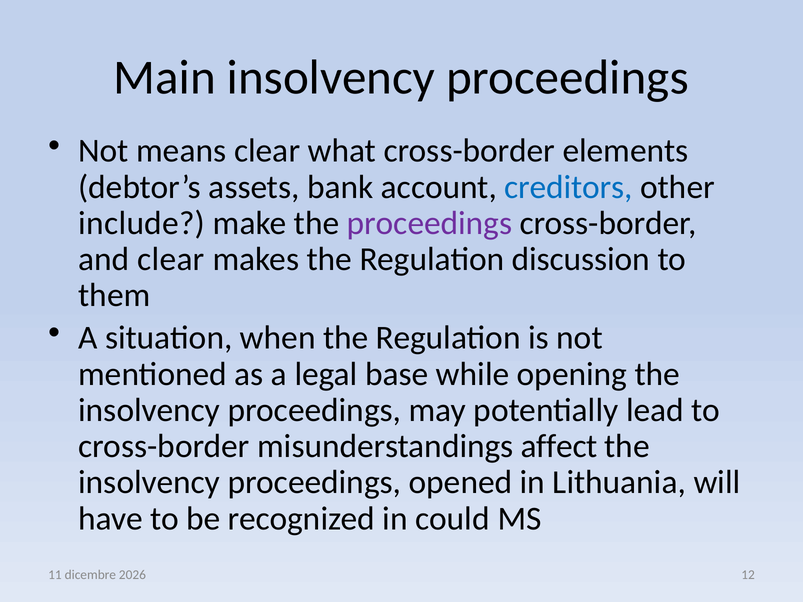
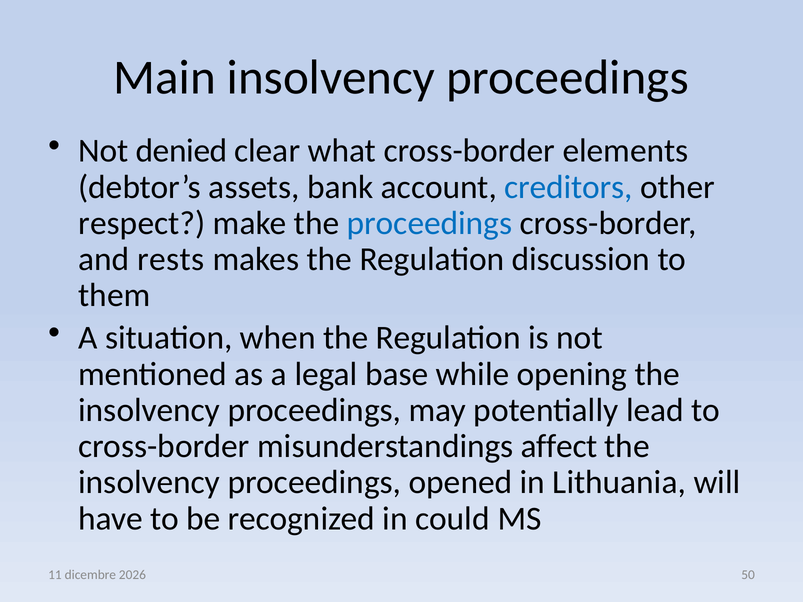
means: means -> denied (182, 151)
include: include -> respect (142, 223)
proceedings colour: purple -> blue (429, 223)
and clear: clear -> rests (171, 259)
12: 12 -> 50 (748, 575)
